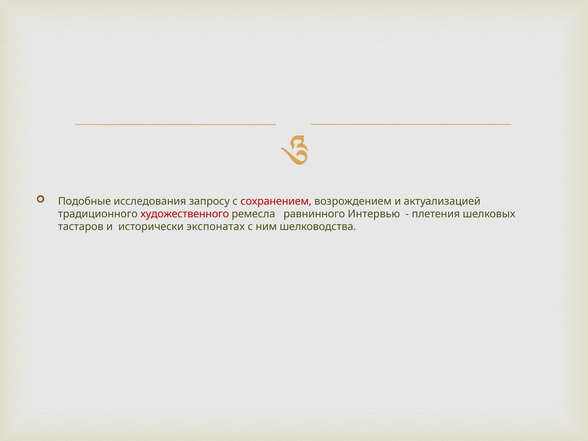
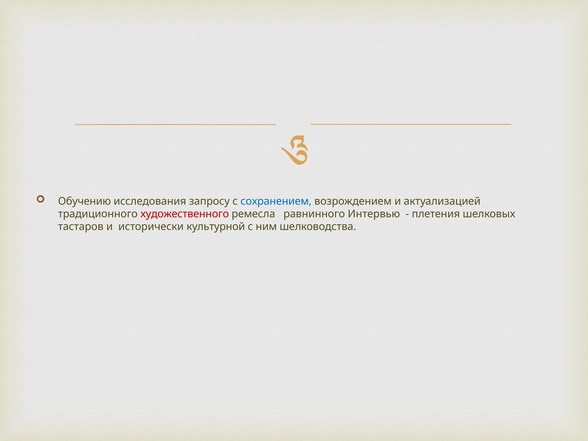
Подобные: Подобные -> Обучению (84, 201)
сохранением colour: red -> blue (276, 201)
экспонатах: экспонатах -> культурной (216, 227)
